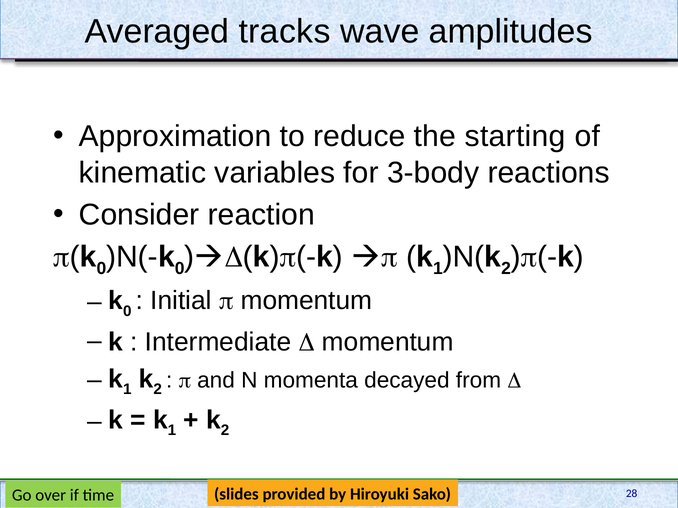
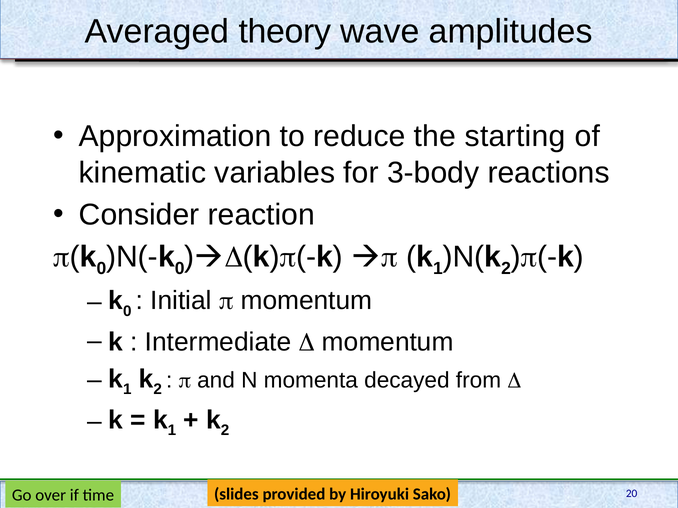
tracks: tracks -> theory (285, 31)
28: 28 -> 20 (632, 494)
